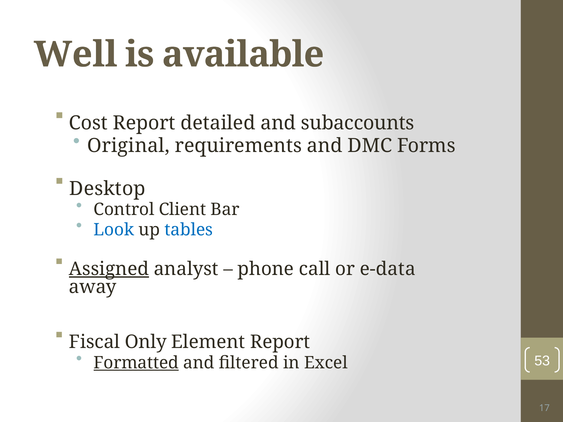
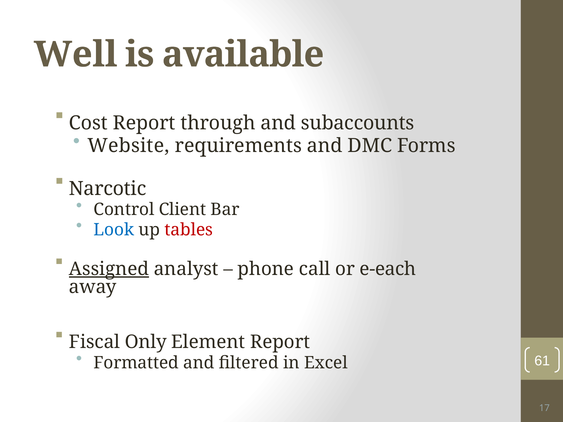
detailed: detailed -> through (218, 123)
Original: Original -> Website (128, 146)
Desktop: Desktop -> Narcotic (108, 189)
tables colour: blue -> red (189, 230)
e-data: e-data -> e-each (388, 269)
Formatted underline: present -> none (136, 363)
53: 53 -> 61 (542, 361)
